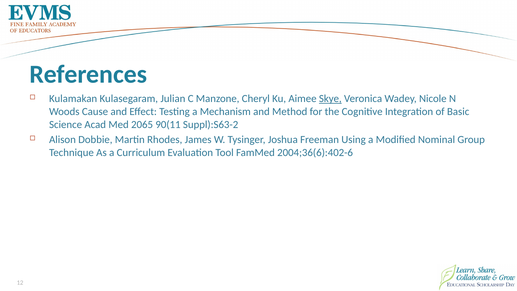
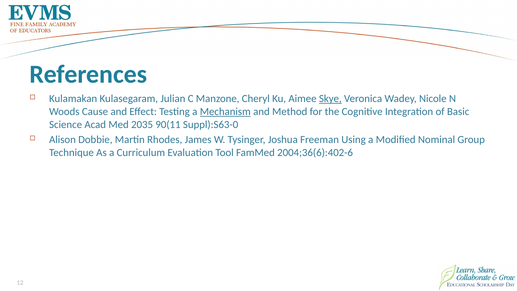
Mechanism underline: none -> present (225, 111)
2065: 2065 -> 2035 (142, 124)
Suppl):S63-2: Suppl):S63-2 -> Suppl):S63-0 (211, 124)
